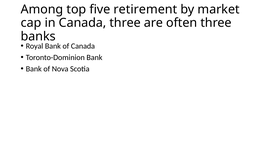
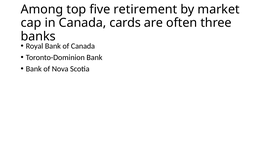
Canada three: three -> cards (125, 23)
